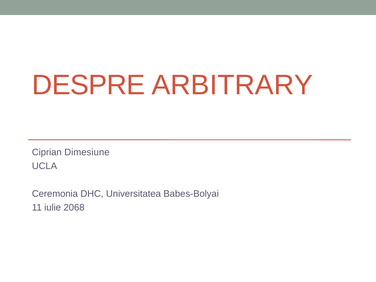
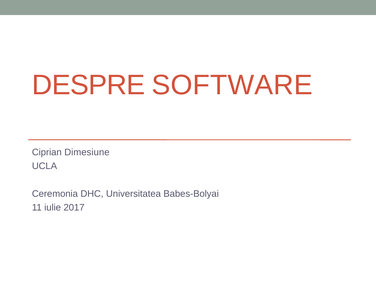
ARBITRARY: ARBITRARY -> SOFTWARE (232, 85)
2068: 2068 -> 2017 (74, 207)
